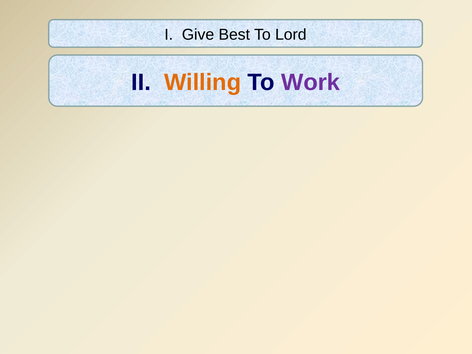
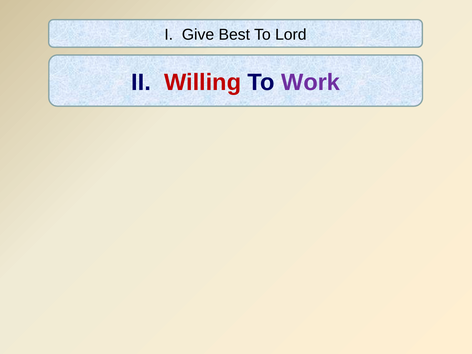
Willing colour: orange -> red (203, 82)
